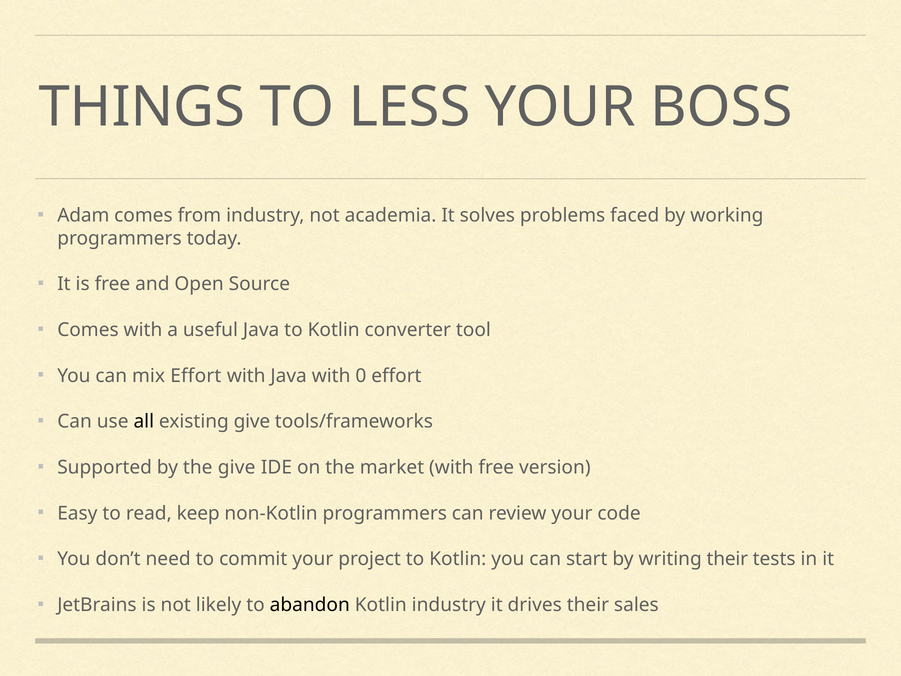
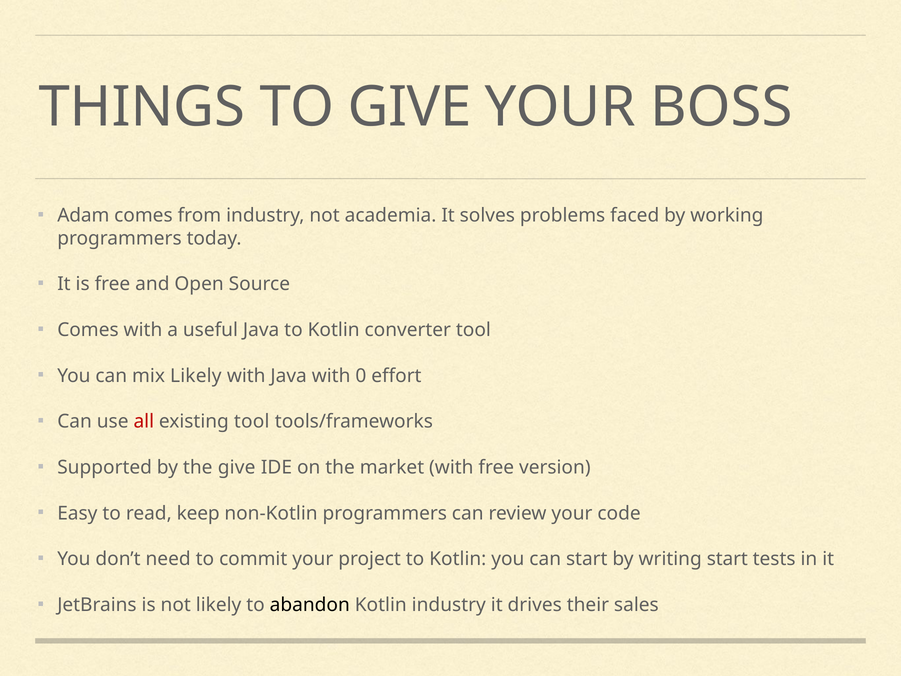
TO LESS: LESS -> GIVE (410, 107)
mix Effort: Effort -> Likely (196, 376)
all colour: black -> red (144, 421)
existing give: give -> tool (252, 421)
writing their: their -> start (727, 559)
